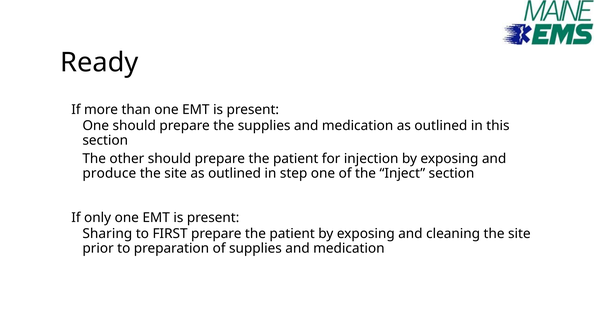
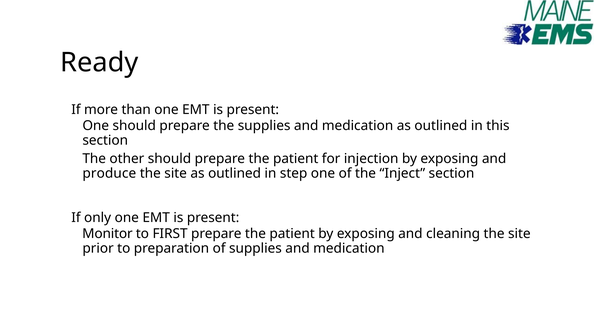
Sharing: Sharing -> Monitor (107, 234)
